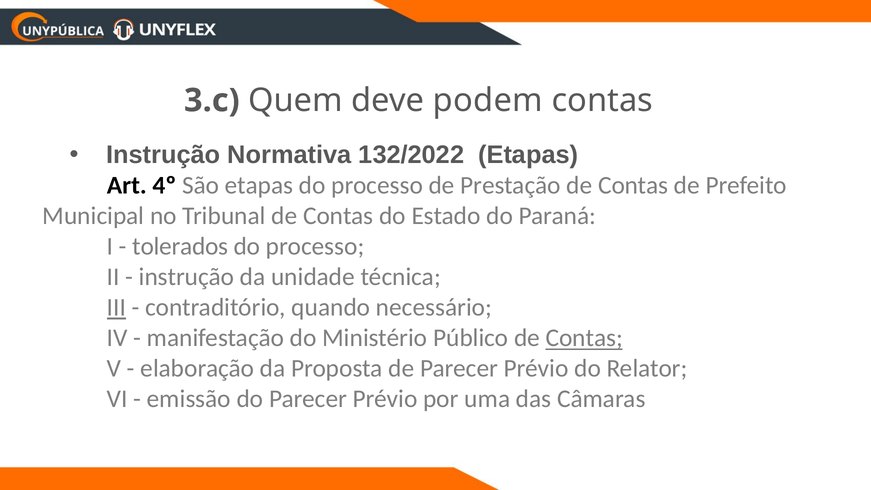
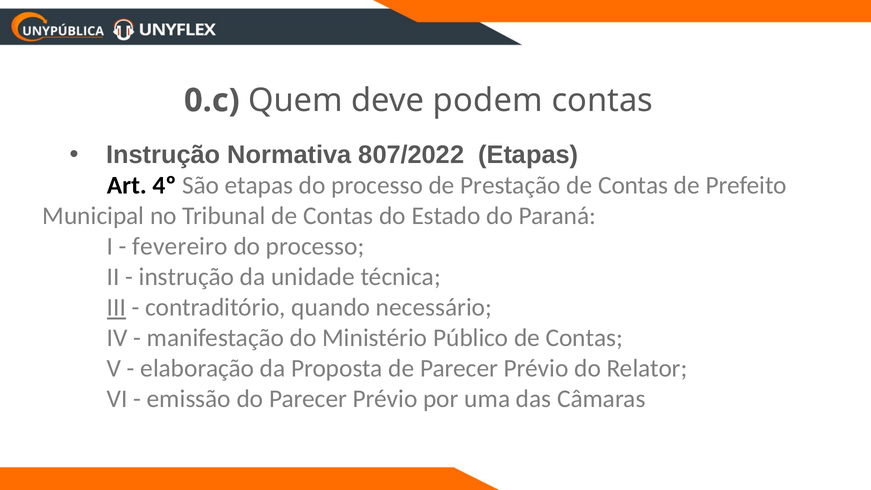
3.c: 3.c -> 0.c (212, 100)
132/2022: 132/2022 -> 807/2022 (411, 155)
tolerados: tolerados -> fevereiro (180, 247)
Contas underline: present -> none (584, 338)
